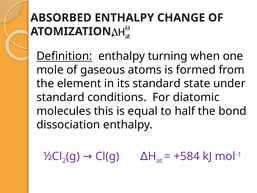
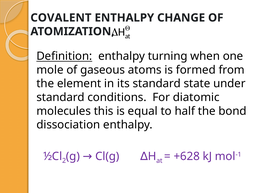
ABSORBED: ABSORBED -> COVALENT (61, 18)
+584: +584 -> +628 (187, 156)
